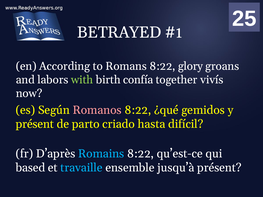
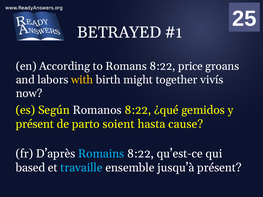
glory: glory -> price (190, 66)
with colour: light green -> yellow (82, 80)
confía: confía -> might (138, 80)
Romanos colour: pink -> white (97, 110)
criado: criado -> soient (119, 124)
difícil: difícil -> cause (186, 124)
